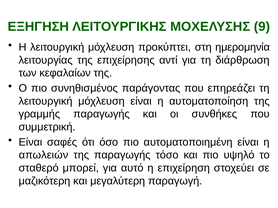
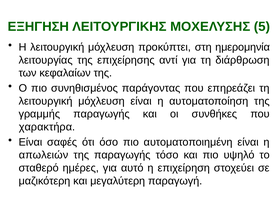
9: 9 -> 5 (262, 27)
συμμετρική: συμμετρική -> χαρακτήρα (47, 127)
μπορεί: μπορεί -> ημέρες (81, 168)
